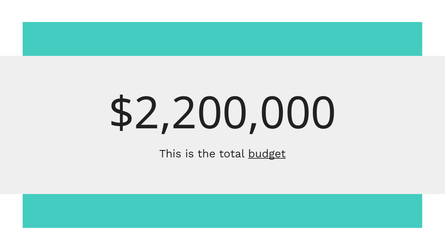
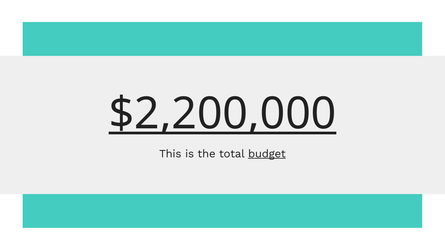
$2,200,000 underline: none -> present (223, 114)
